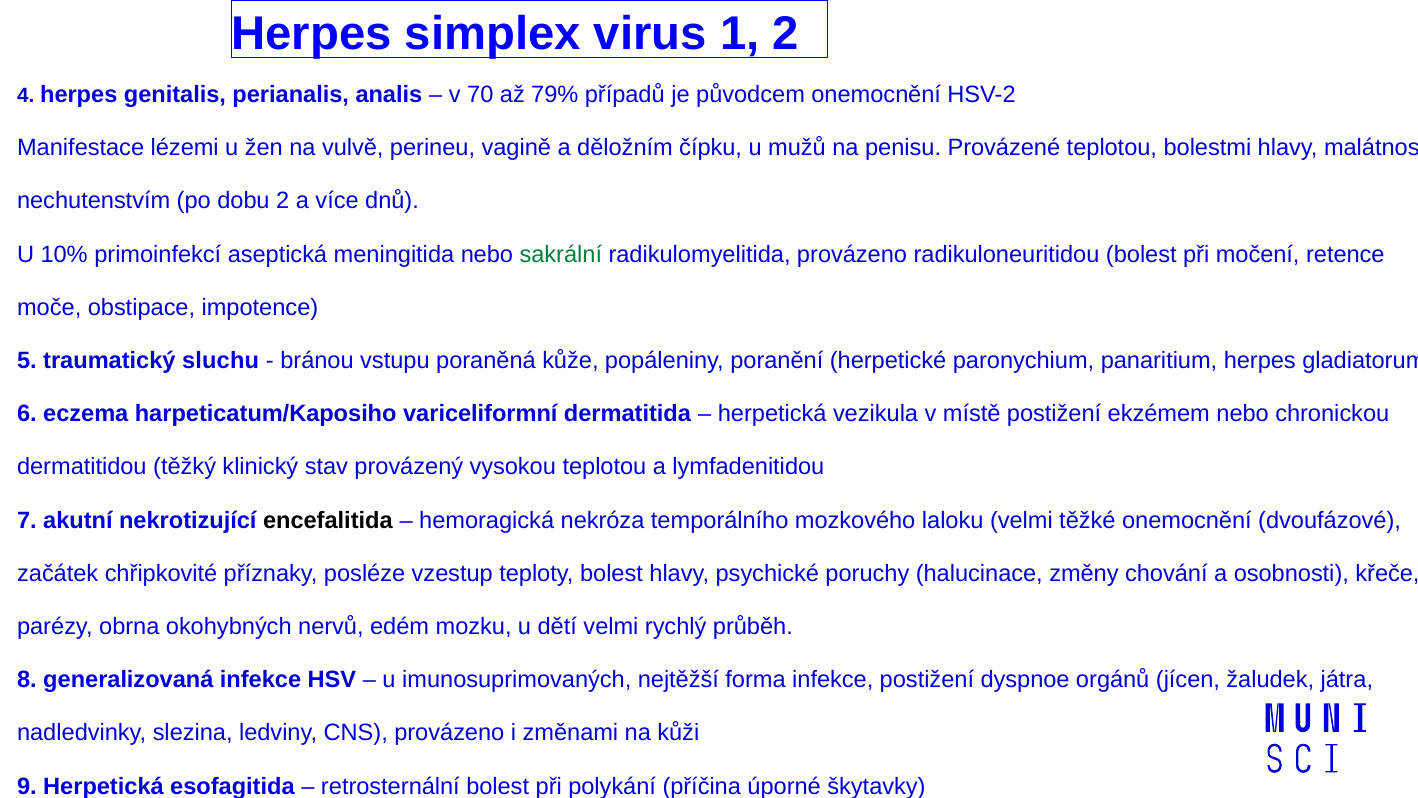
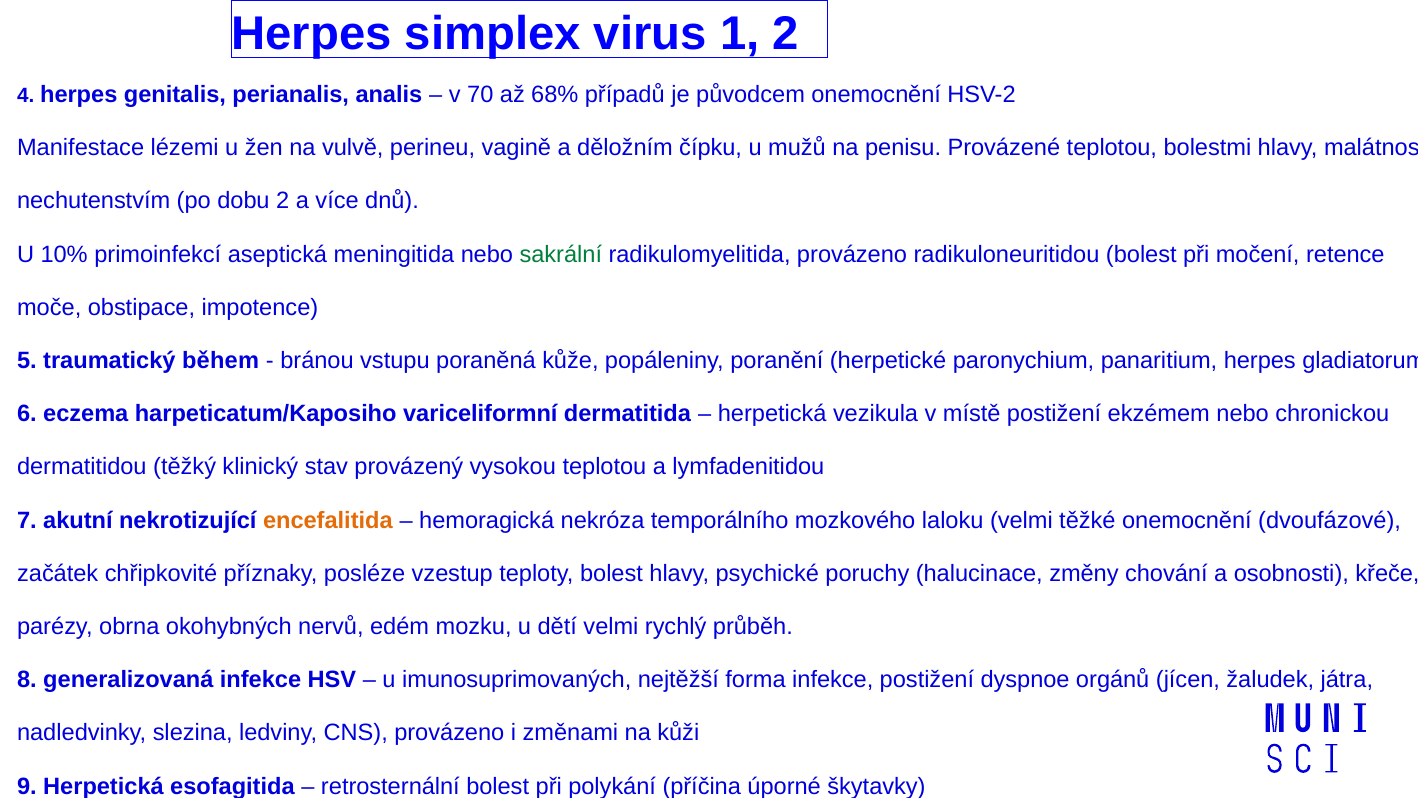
79%: 79% -> 68% (555, 95)
sluchu: sluchu -> během (221, 360)
encefalitida colour: black -> orange (328, 520)
